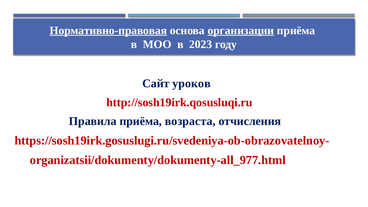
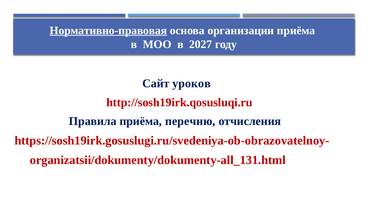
организации underline: present -> none (241, 30)
2023: 2023 -> 2027 (201, 44)
возраста: возраста -> перечню (190, 121)
organizatsii/dokumenty/dokumenty-all_977.html: organizatsii/dokumenty/dokumenty-all_977.html -> organizatsii/dokumenty/dokumenty-all_131.html (158, 160)
